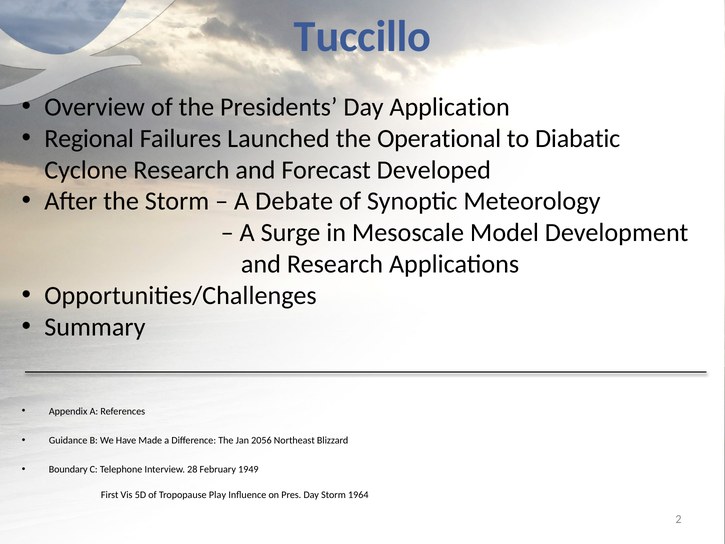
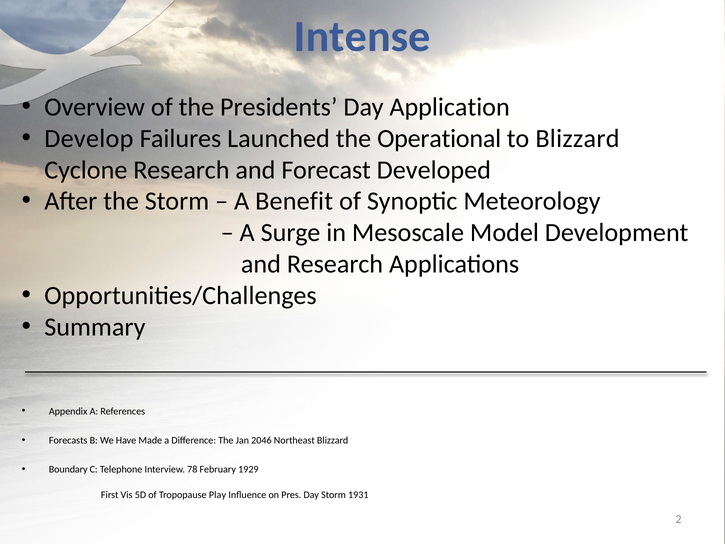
Tuccillo: Tuccillo -> Intense (362, 36)
Regional: Regional -> Develop (89, 138)
to Diabatic: Diabatic -> Blizzard (577, 138)
Debate: Debate -> Benefit (294, 201)
Guidance: Guidance -> Forecasts (68, 440)
2056: 2056 -> 2046 (261, 440)
28: 28 -> 78 (192, 469)
1949: 1949 -> 1929 (248, 469)
1964: 1964 -> 1931 (358, 495)
